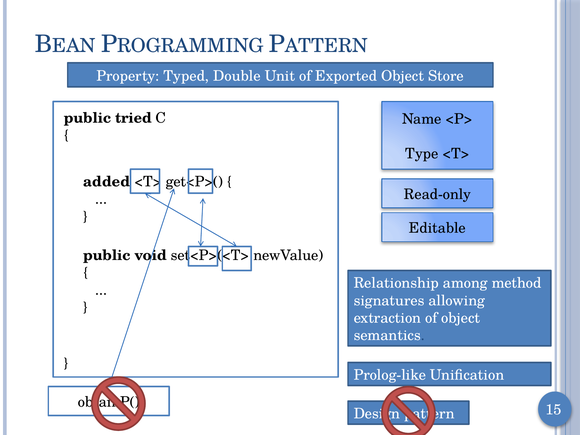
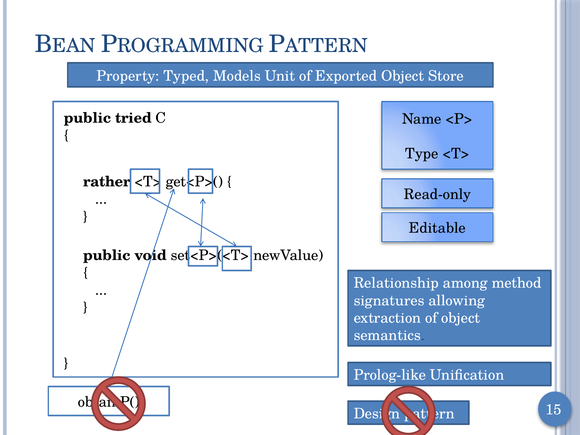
Double: Double -> Models (237, 76)
added: added -> rather (107, 182)
